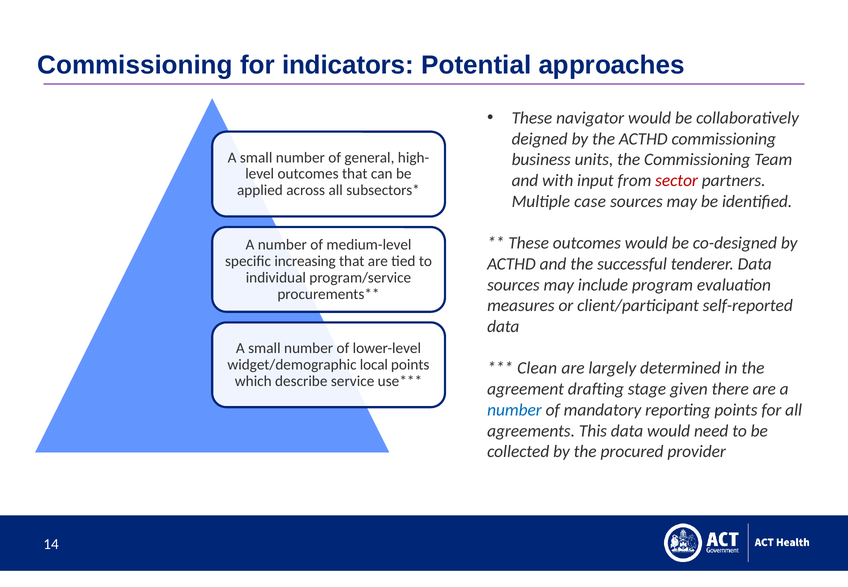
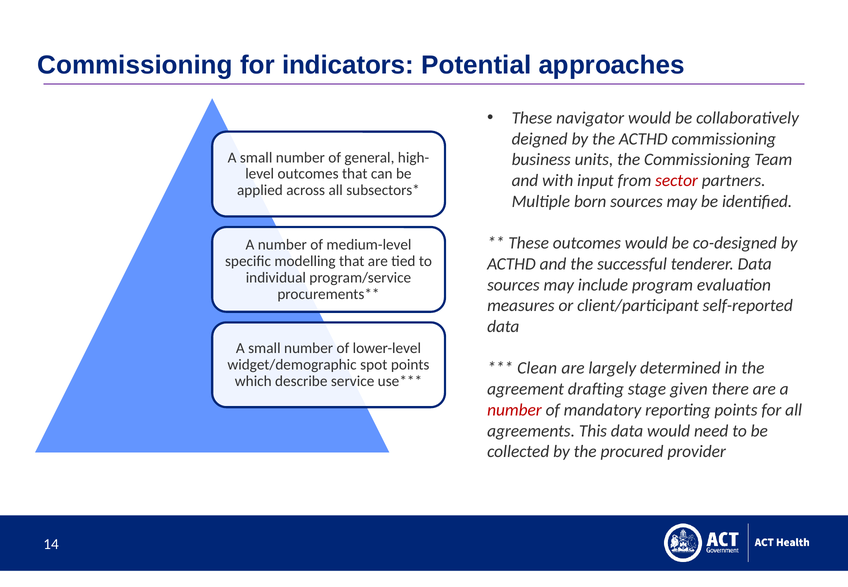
case: case -> born (590, 201)
increasing: increasing -> modelling (305, 261)
local: local -> spot (374, 365)
number colour: blue -> red (514, 410)
